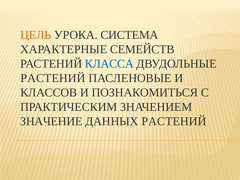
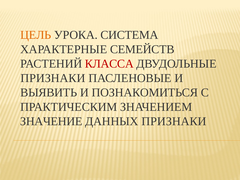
КЛАССА colour: blue -> red (109, 64)
РАСТЕНИЙ: РАСТЕНИЙ -> ПРИЗНАКИ (53, 78)
КЛАССОВ: КЛАССОВ -> ВЫЯВИТЬ (49, 93)
ДАННЫХ РАСТЕНИЙ: РАСТЕНИЙ -> ПРИЗНАКИ (174, 121)
